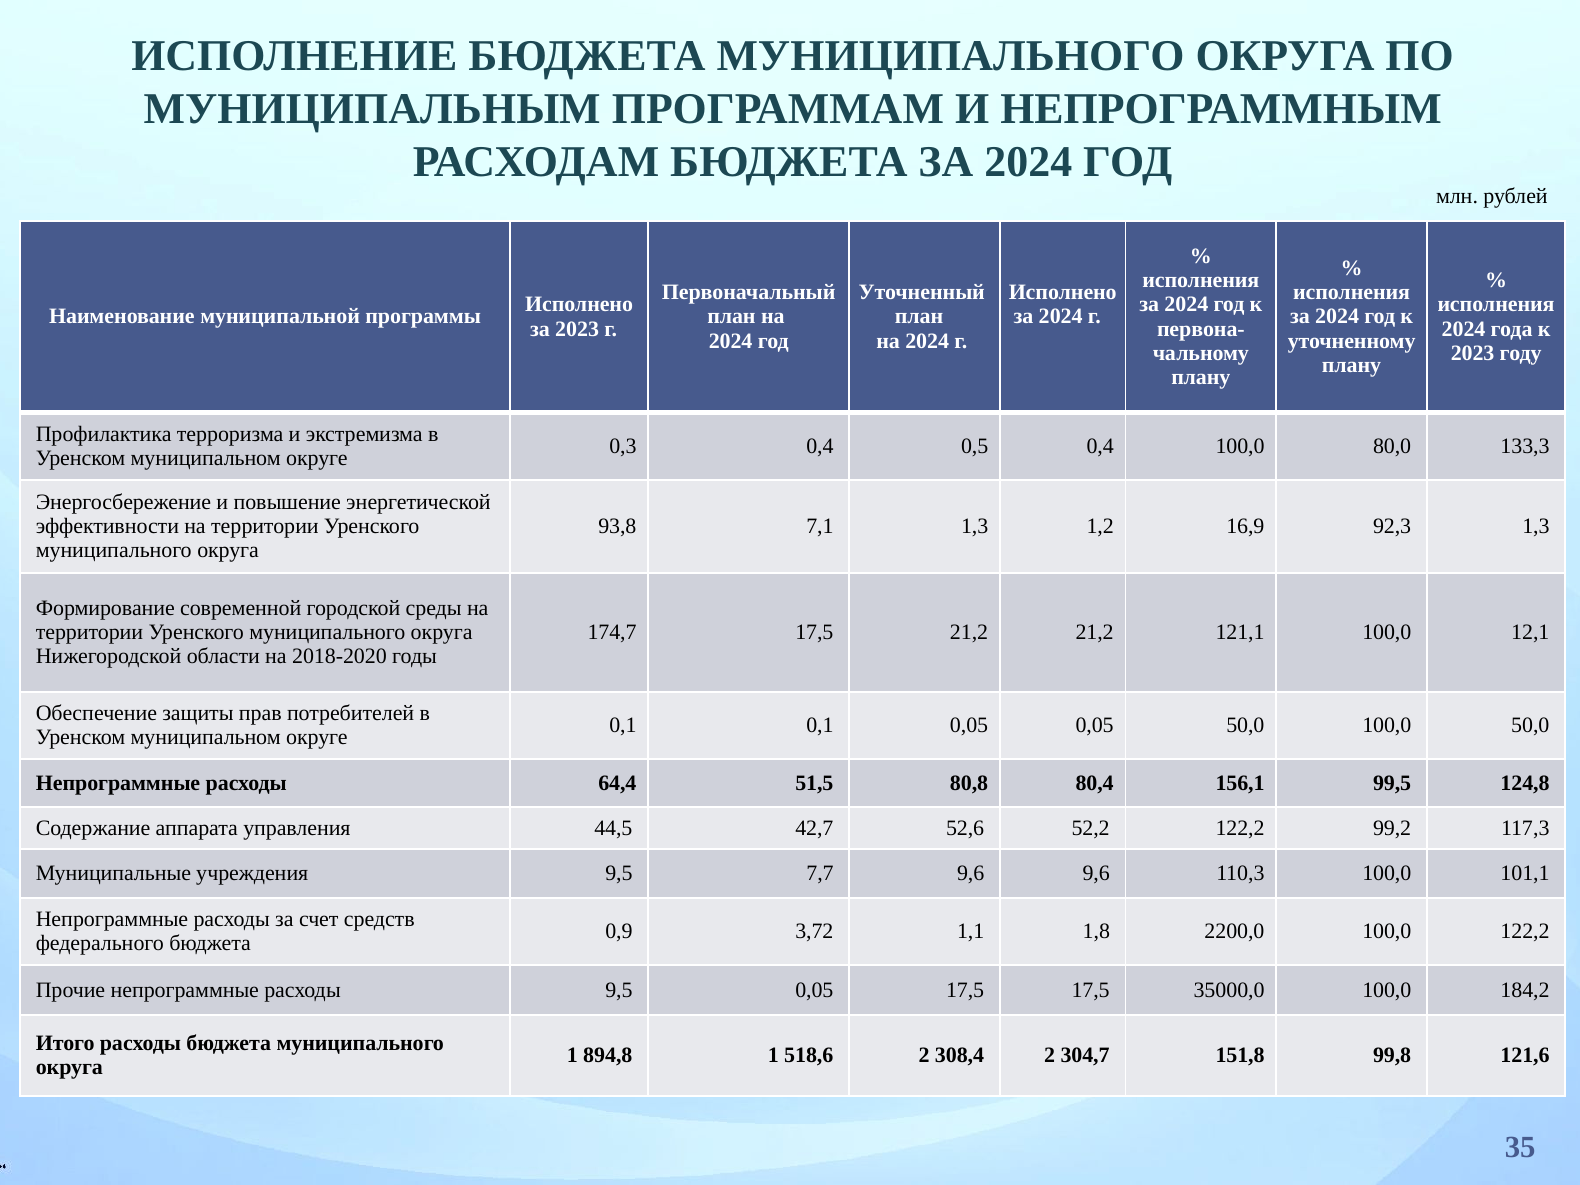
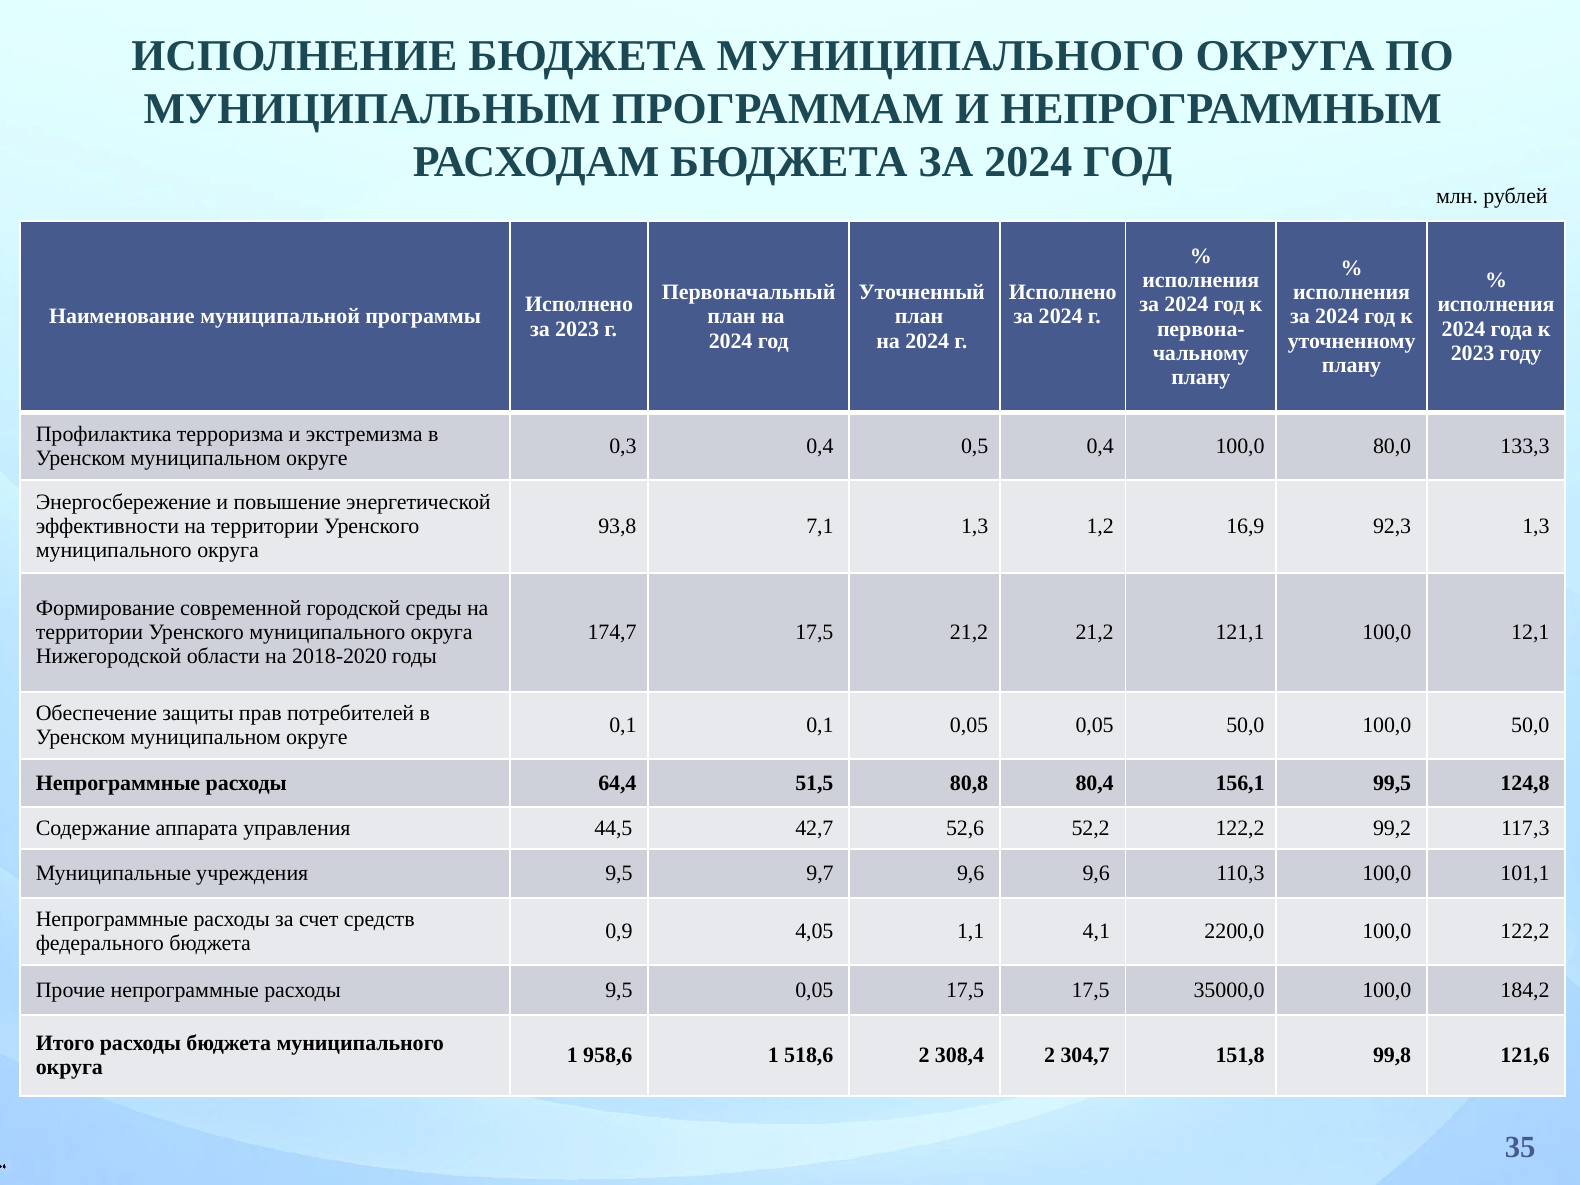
7,7: 7,7 -> 9,7 (820, 873)
3,72: 3,72 -> 4,05 (814, 931)
1,8: 1,8 -> 4,1 (1096, 931)
894,8: 894,8 -> 958,6 (608, 1056)
